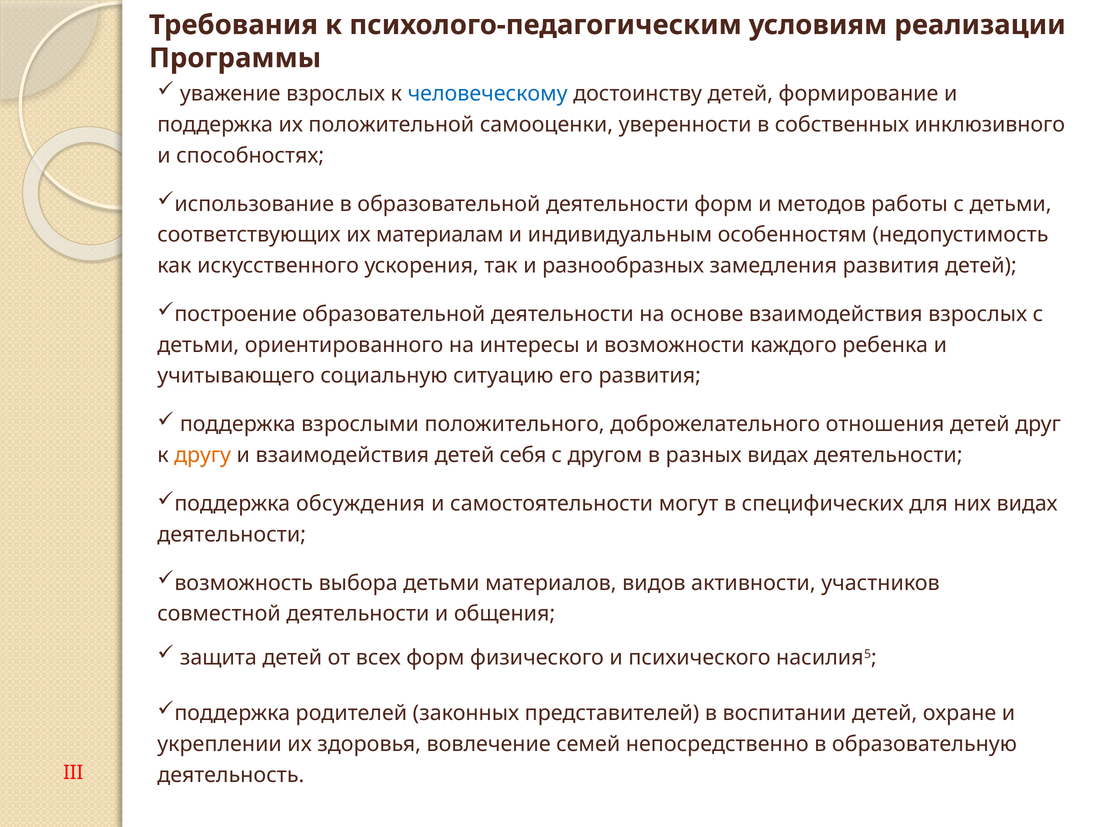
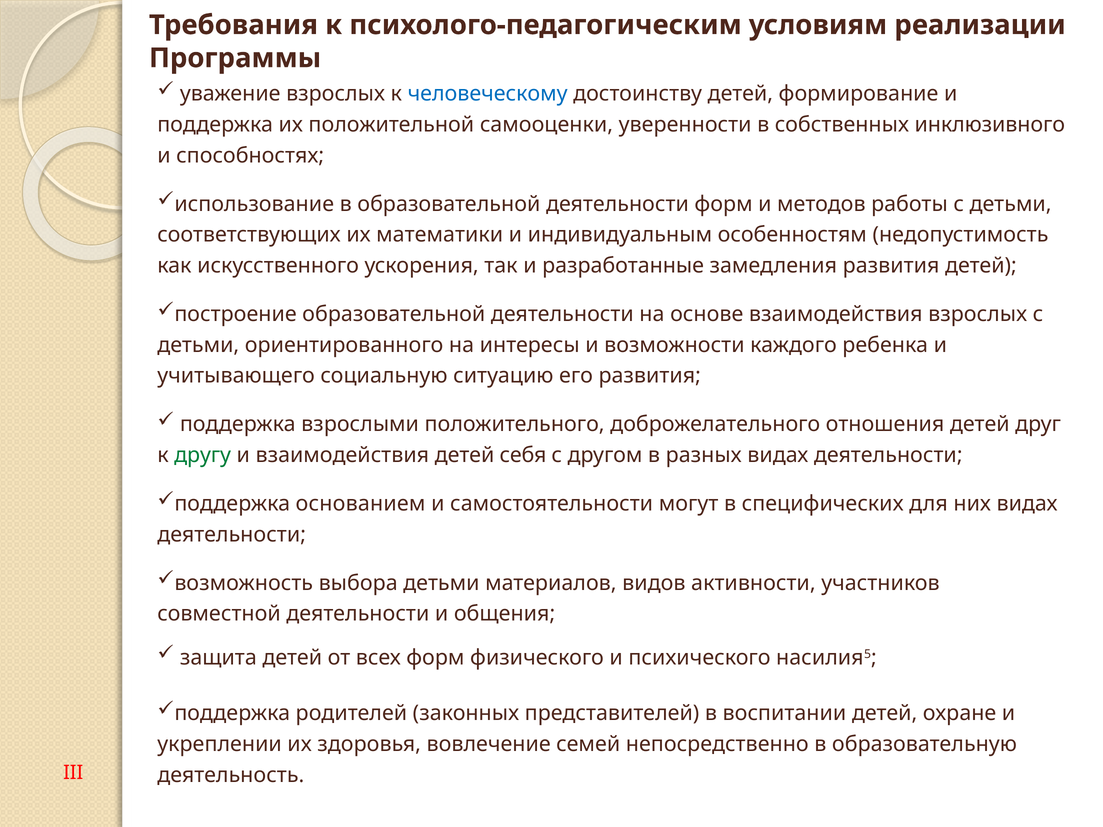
материалам: материалам -> математики (440, 235)
разнообразных: разнообразных -> разработанные (623, 266)
другу colour: orange -> green (203, 455)
обсуждения: обсуждения -> основанием (361, 504)
